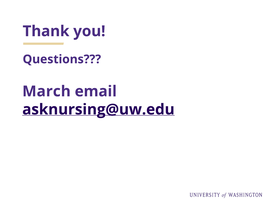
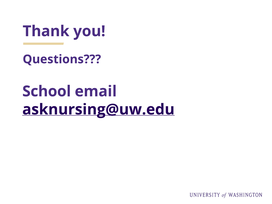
March: March -> School (47, 91)
